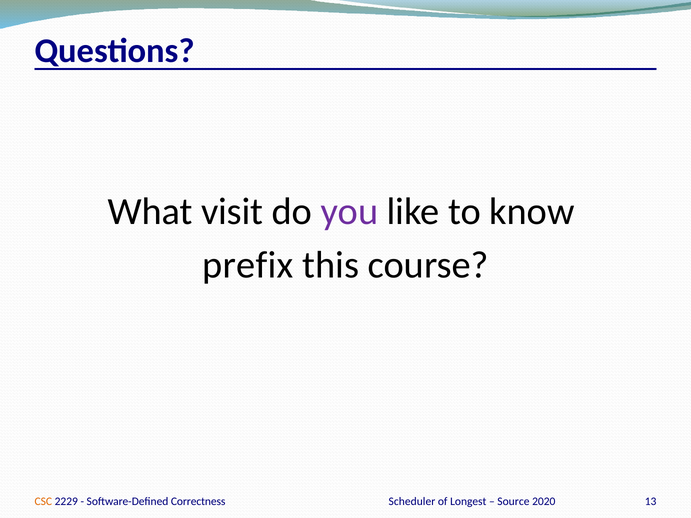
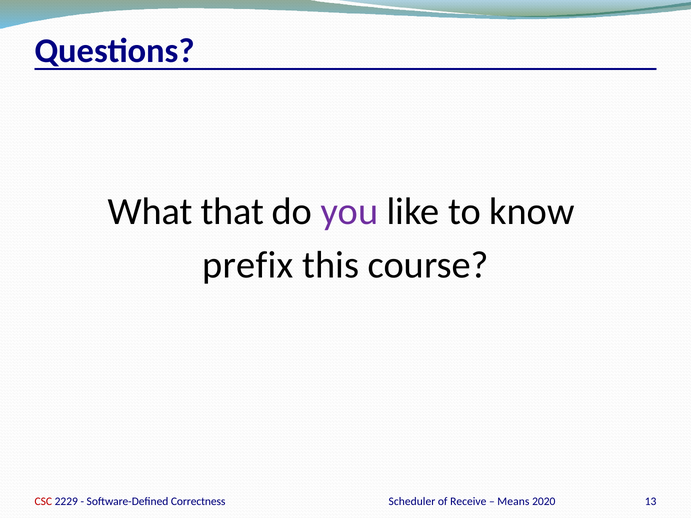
visit: visit -> that (232, 211)
Longest: Longest -> Receive (468, 502)
Source: Source -> Means (513, 502)
CSC colour: orange -> red (43, 502)
